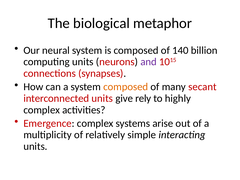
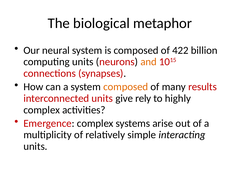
140: 140 -> 422 (180, 50)
and colour: purple -> orange (149, 62)
secant: secant -> results (203, 87)
